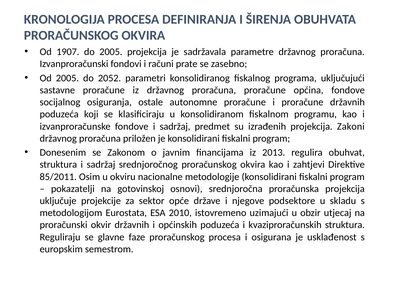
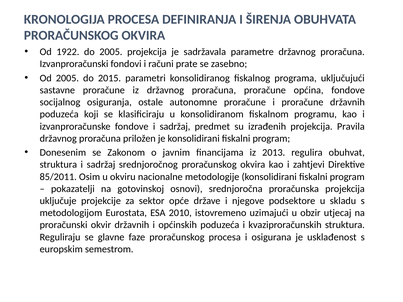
1907: 1907 -> 1922 (68, 52)
2052: 2052 -> 2015 (110, 78)
Zakoni: Zakoni -> Pravila (351, 126)
